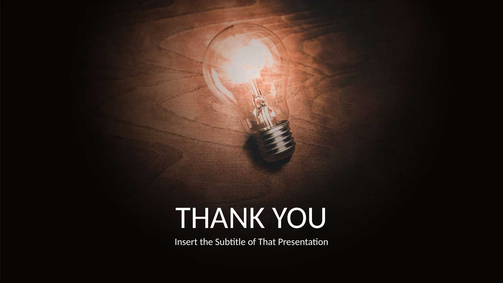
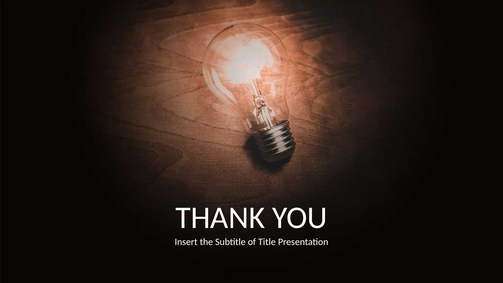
That: That -> Title (267, 242)
